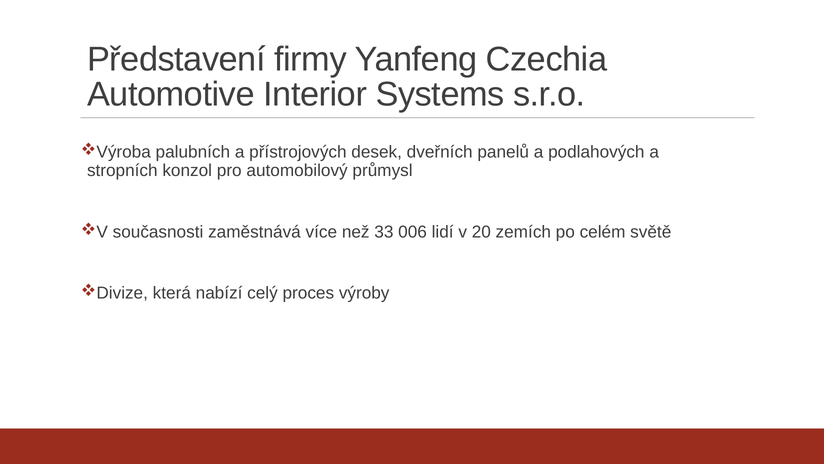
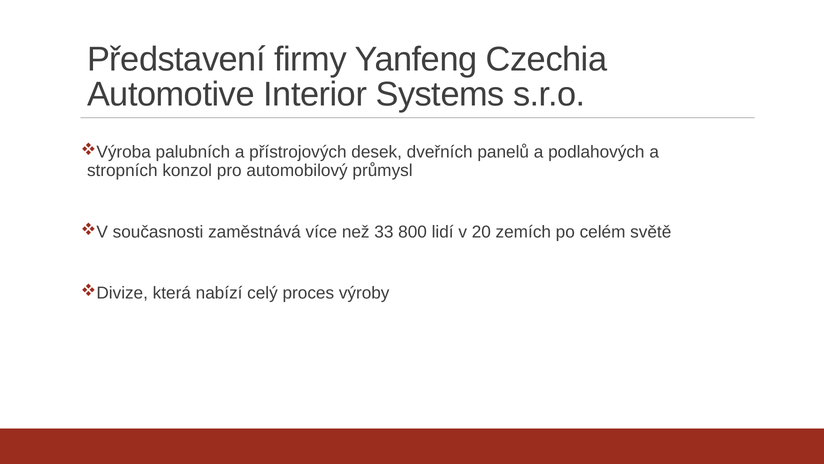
006: 006 -> 800 (413, 232)
